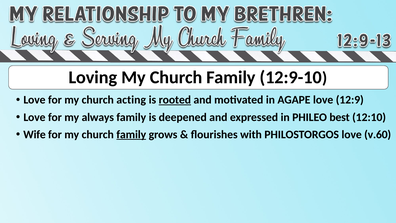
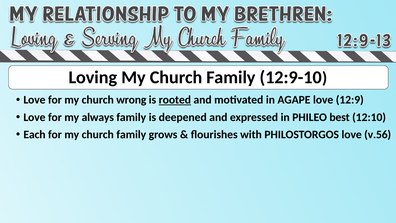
acting: acting -> wrong (131, 100)
Wife: Wife -> Each (34, 134)
family underline: present -> none (131, 134)
v.60: v.60 -> v.56 (378, 134)
